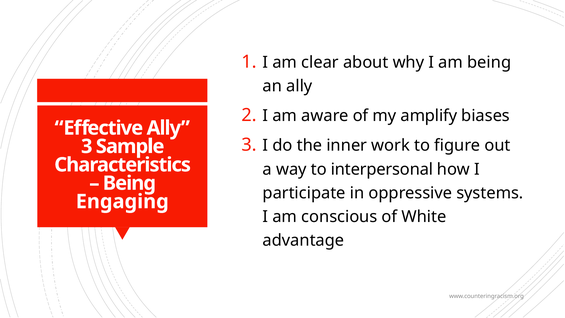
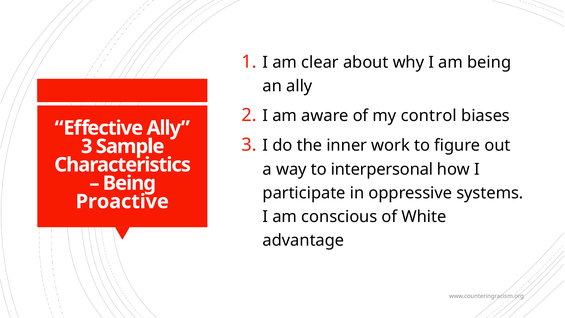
amplify: amplify -> control (429, 116)
Engaging: Engaging -> Proactive (122, 201)
